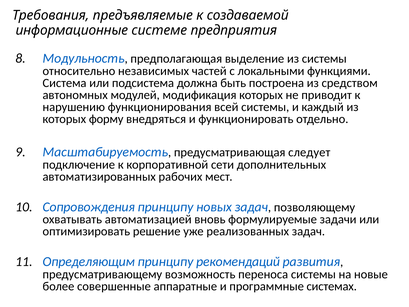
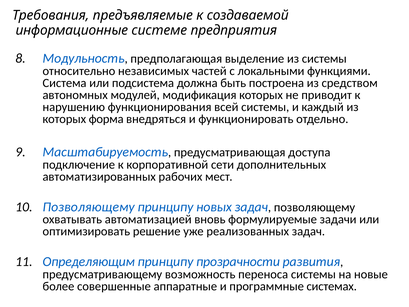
форму: форму -> форма (106, 119)
следует: следует -> доступа (309, 152)
Сопровождения: Сопровождения -> Позволяющему (89, 207)
рекомендаций: рекомендаций -> прозрачности (238, 261)
